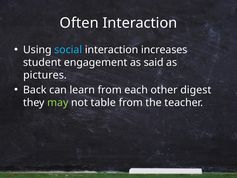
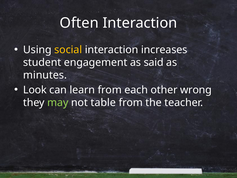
social colour: light blue -> yellow (68, 50)
pictures: pictures -> minutes (45, 75)
Back: Back -> Look (35, 90)
digest: digest -> wrong (196, 90)
